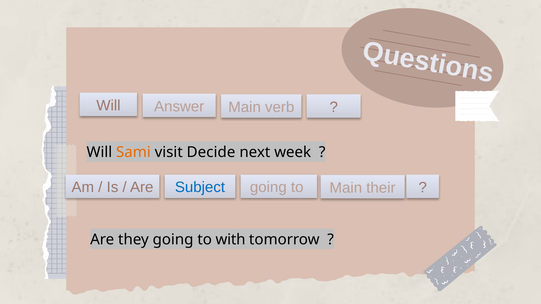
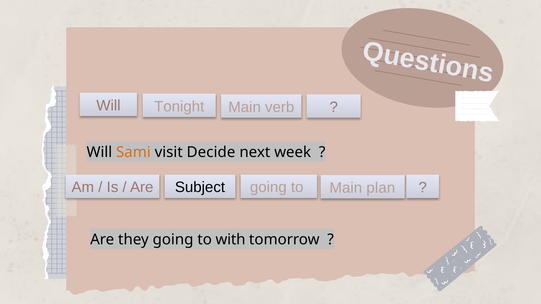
Answer: Answer -> Tonight (179, 107)
Subject colour: blue -> black (200, 188)
their: their -> plan (381, 188)
